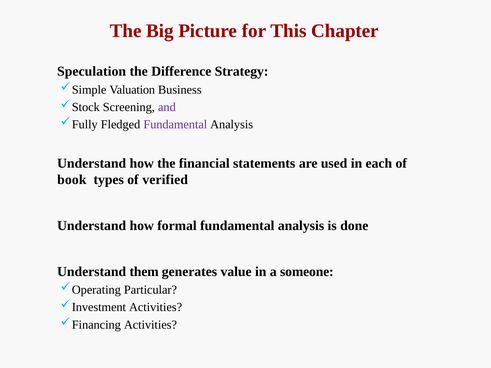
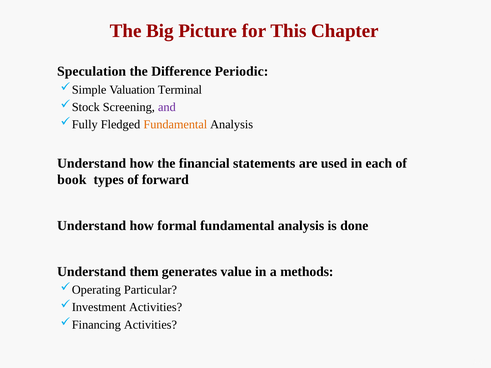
Strategy: Strategy -> Periodic (242, 72)
Business: Business -> Terminal (180, 90)
Fundamental colour: purple -> orange (175, 125)
verified: verified -> forward (165, 180)
someone: someone -> methods (307, 272)
